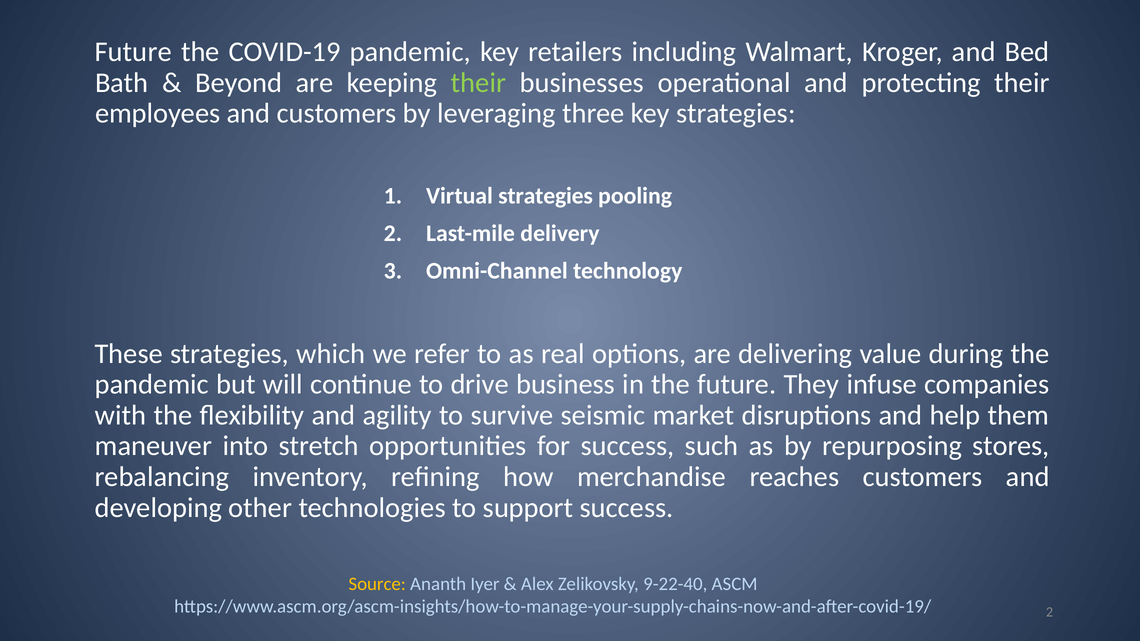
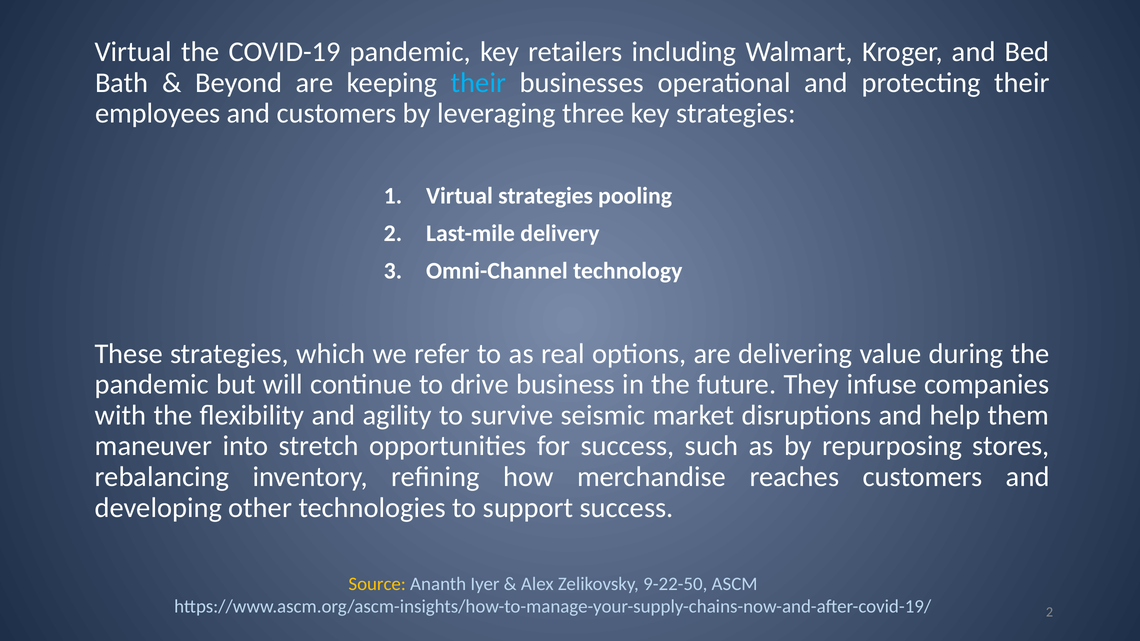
Future: Future -> Virtual (133, 52)
their colour: light green -> light blue (478, 83)
9-22-40: 9-22-40 -> 9-22-50 (675, 584)
